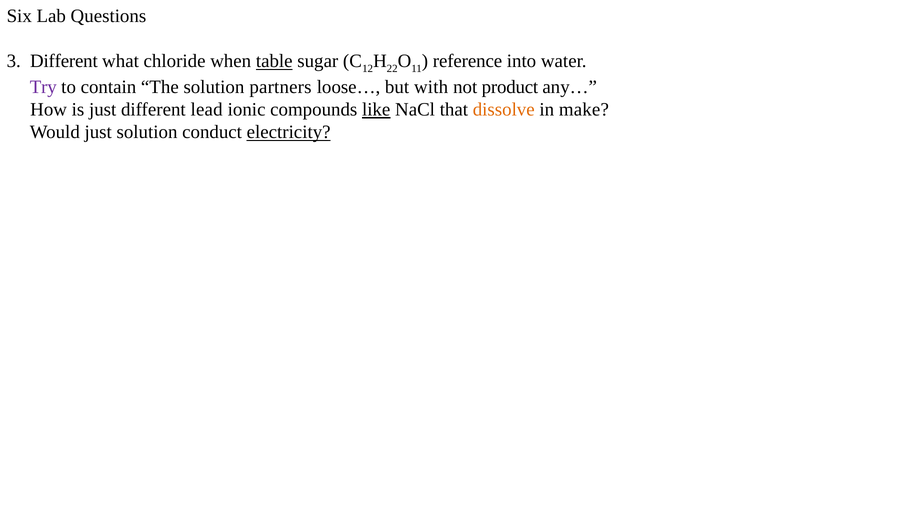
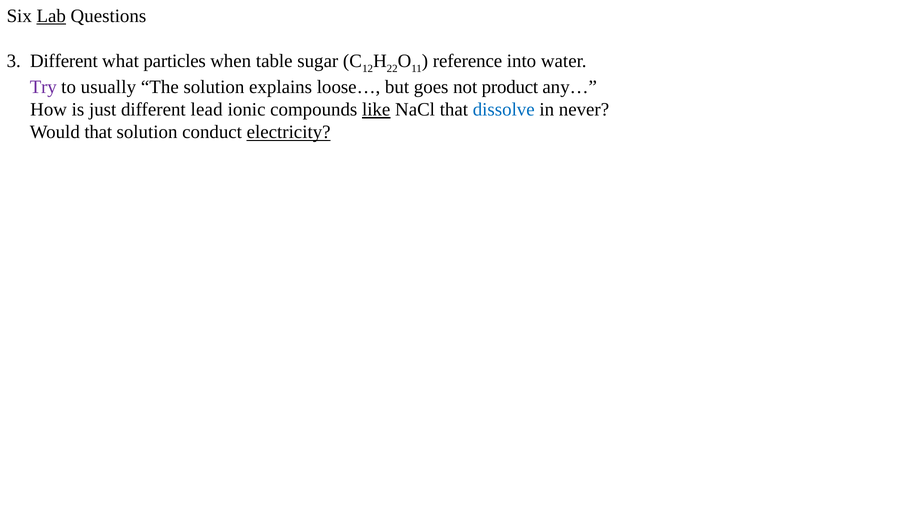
Lab underline: none -> present (51, 16)
chloride: chloride -> particles (175, 61)
table underline: present -> none (274, 61)
contain: contain -> usually (108, 87)
partners: partners -> explains (281, 87)
with: with -> goes (431, 87)
dissolve colour: orange -> blue (504, 110)
make: make -> never (584, 110)
Would just: just -> that (98, 132)
